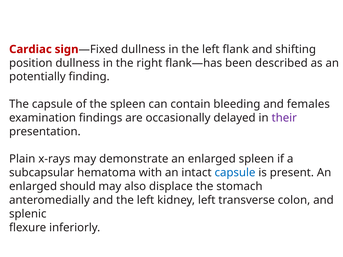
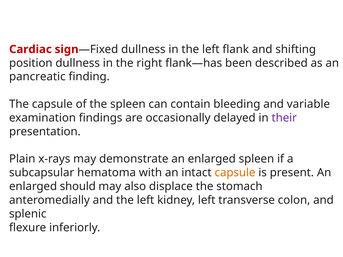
potentially: potentially -> pancreatic (37, 77)
females: females -> variable (308, 104)
capsule colour: blue -> orange (235, 173)
